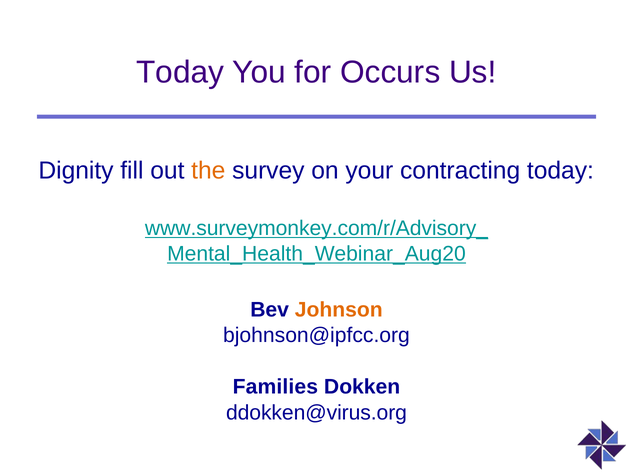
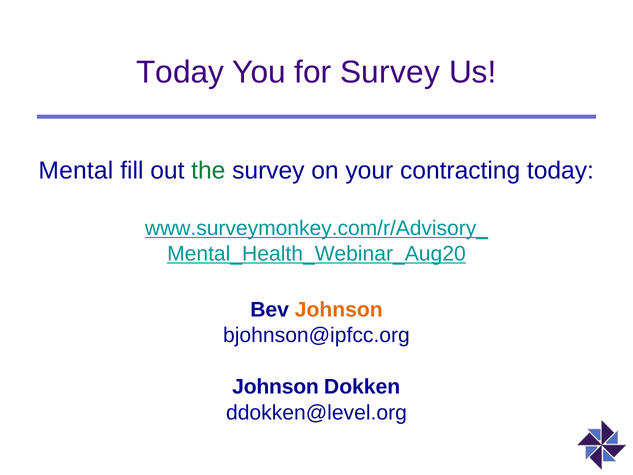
for Occurs: Occurs -> Survey (390, 72)
Dignity: Dignity -> Mental (76, 170)
the colour: orange -> green (208, 170)
Families: Families -> Johnson (276, 387)
ddokken@virus.org: ddokken@virus.org -> ddokken@level.org (316, 412)
